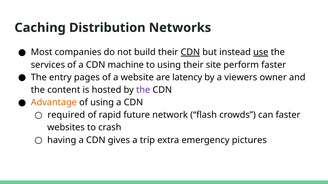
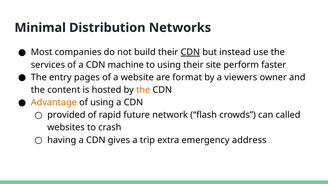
Caching: Caching -> Minimal (40, 28)
use underline: present -> none (261, 52)
latency: latency -> format (187, 78)
the colour: purple -> orange (143, 90)
required: required -> provided (66, 115)
can faster: faster -> called (288, 115)
pictures: pictures -> address (249, 140)
